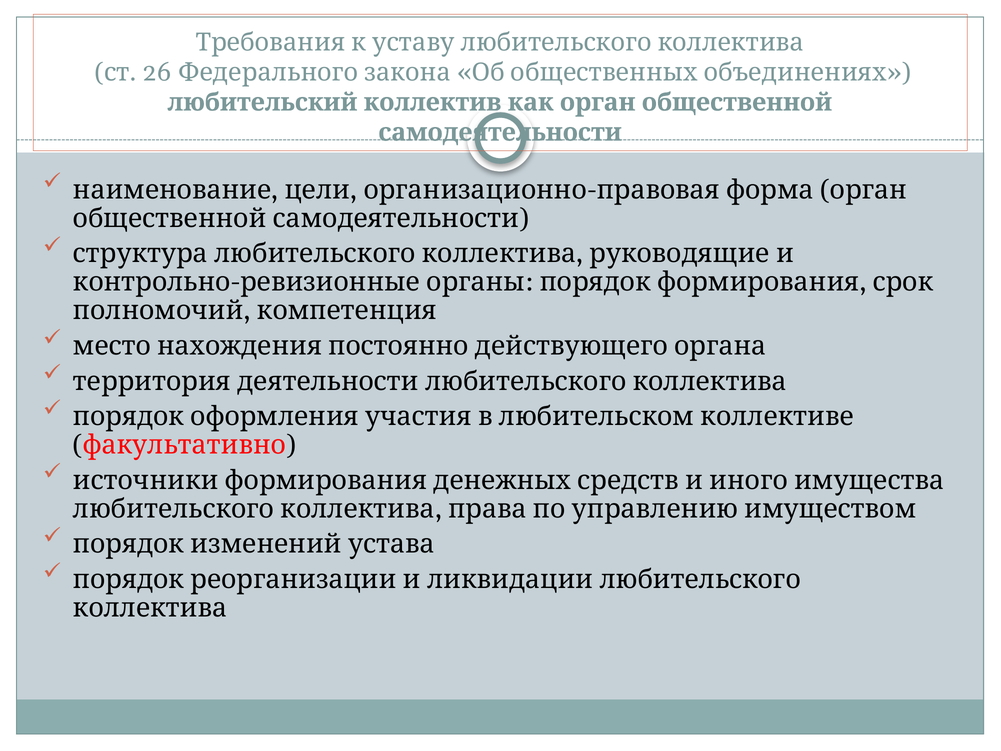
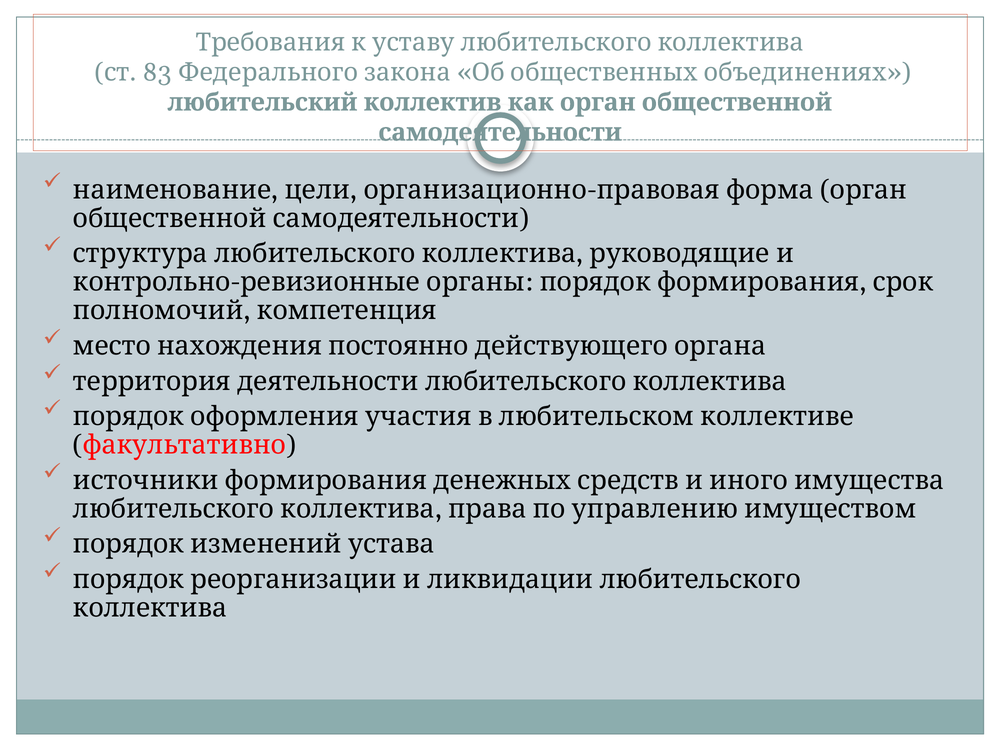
26: 26 -> 83 (157, 72)
